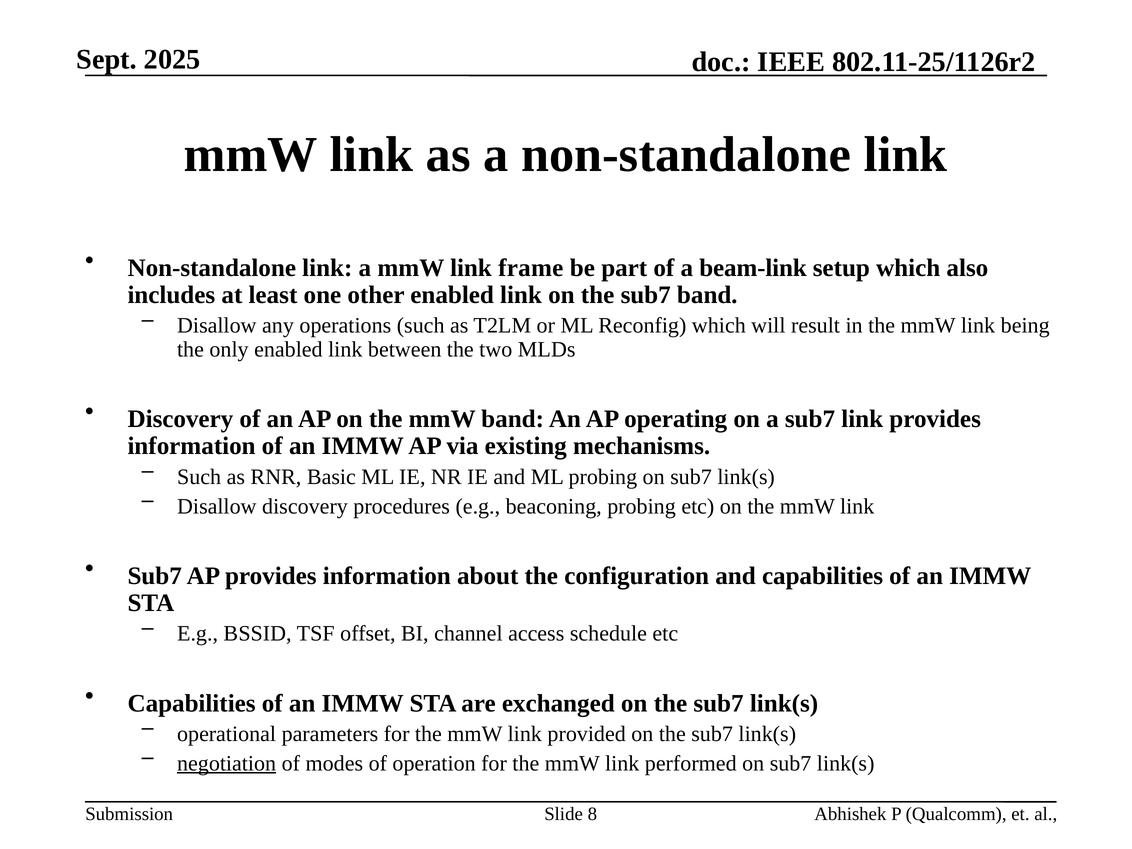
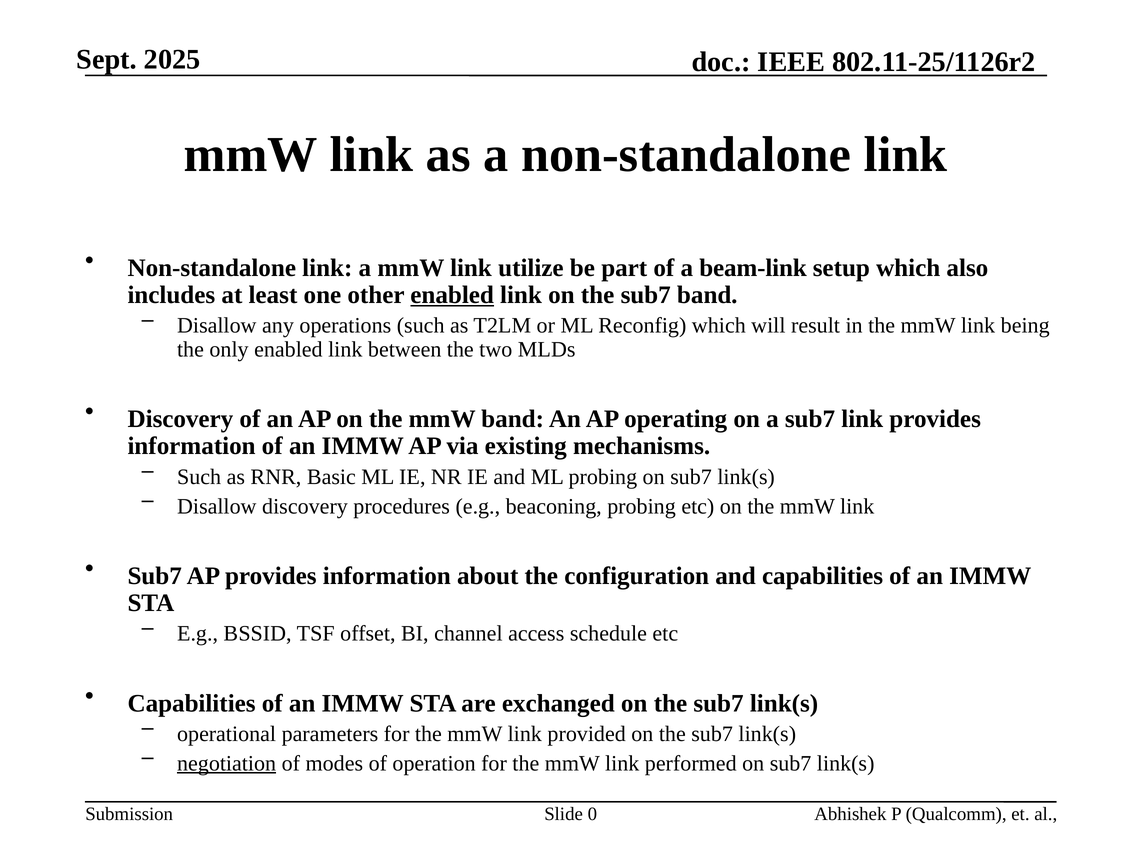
frame: frame -> utilize (531, 268)
enabled underline: none -> present (452, 295)
8: 8 -> 0 (592, 814)
